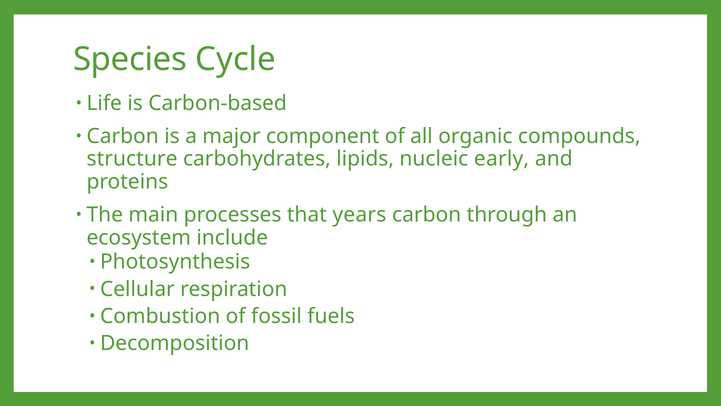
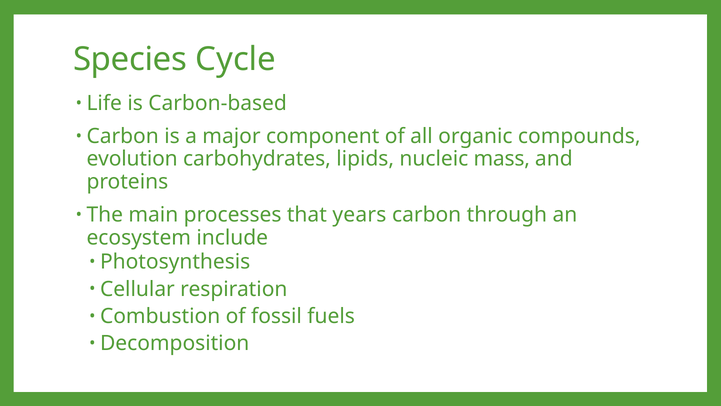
structure: structure -> evolution (132, 159)
early: early -> mass (502, 159)
